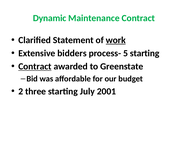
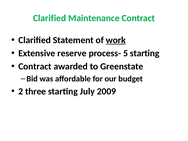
Dynamic: Dynamic -> Clarified (50, 18)
bidders: bidders -> reserve (72, 53)
Contract underline: present -> none (35, 66)
2001: 2001 -> 2009 (106, 91)
